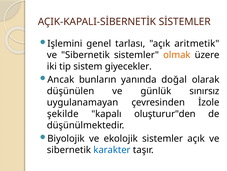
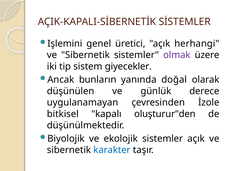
tarlası: tarlası -> üretici (130, 43)
aritmetik: aritmetik -> herhangi (197, 43)
olmak colour: orange -> purple (177, 55)
sınırsız: sınırsız -> derece (204, 91)
şekilde: şekilde -> bitkisel (63, 113)
